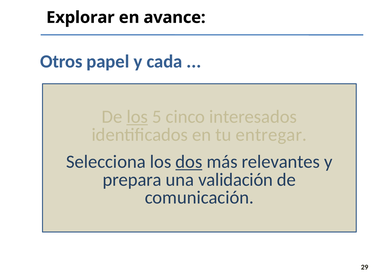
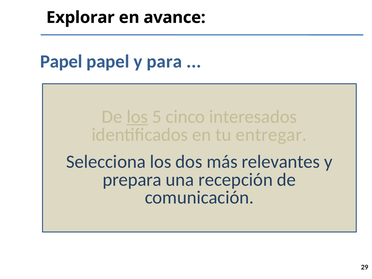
Otros: Otros -> Papel (61, 62)
cada: cada -> para (164, 62)
dos underline: present -> none (189, 162)
validación: validación -> recepción (236, 180)
